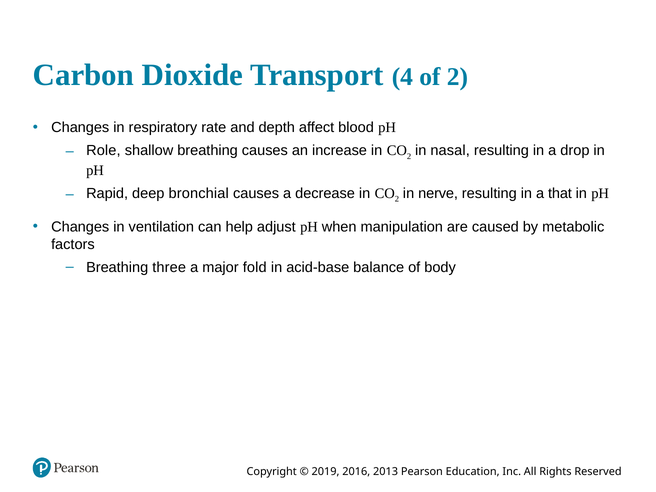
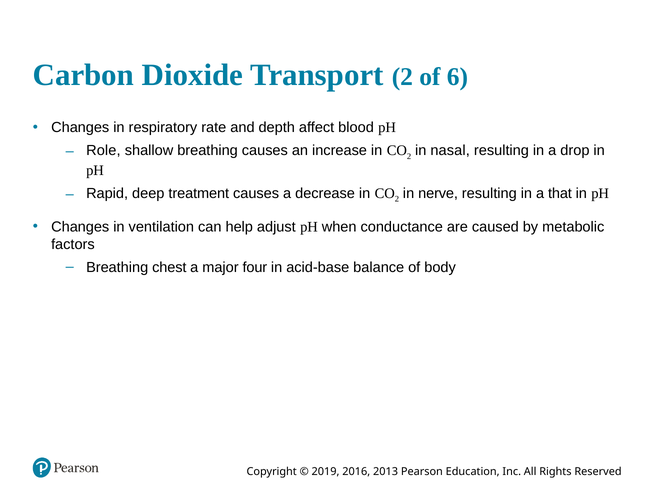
Transport 4: 4 -> 2 (402, 77)
of 2: 2 -> 6 (457, 77)
bronchial: bronchial -> treatment (199, 193)
manipulation: manipulation -> conductance (402, 227)
three: three -> chest (169, 267)
fold: fold -> four (255, 267)
